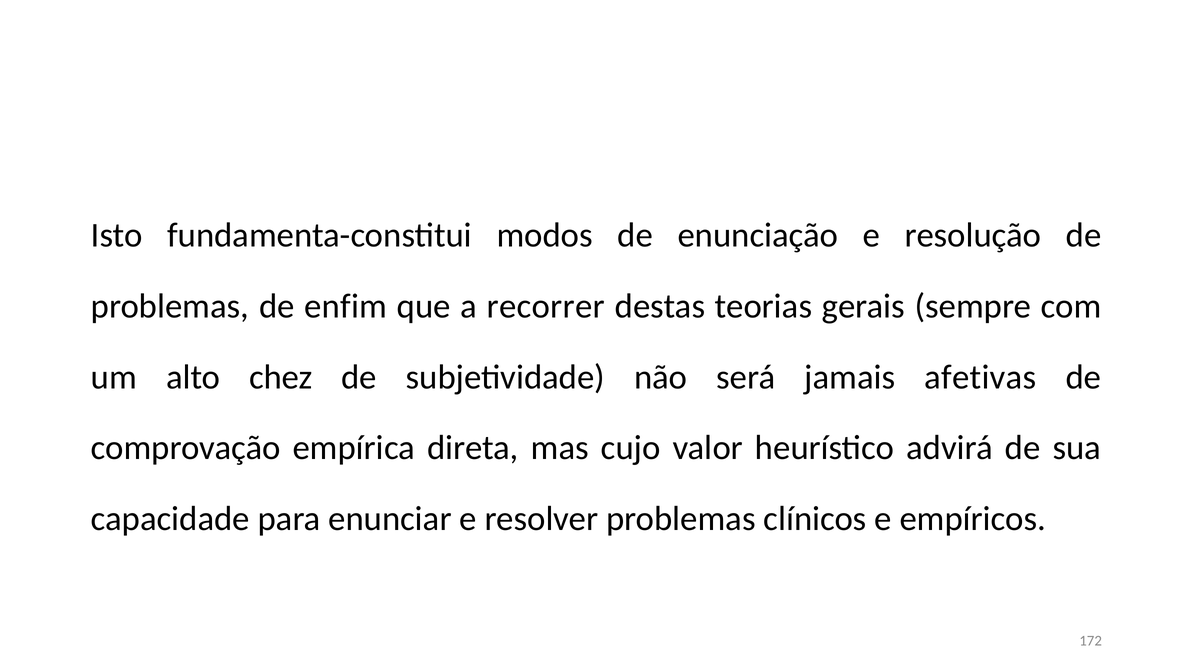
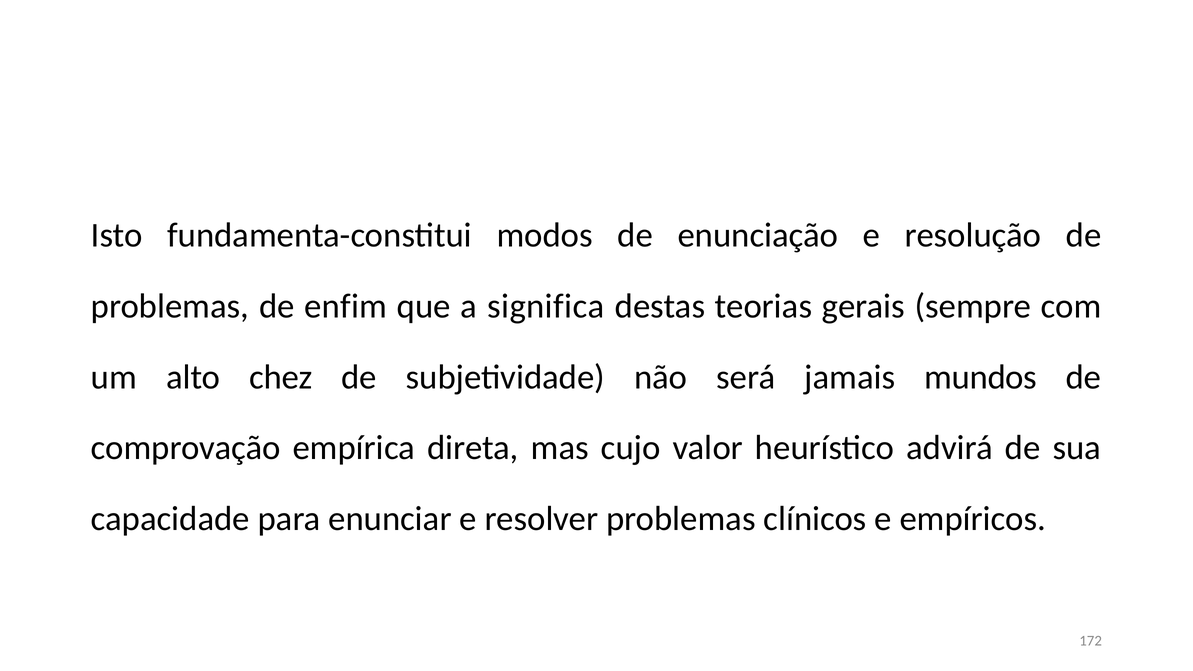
recorrer: recorrer -> significa (546, 306)
afetivas: afetivas -> mundos (981, 377)
